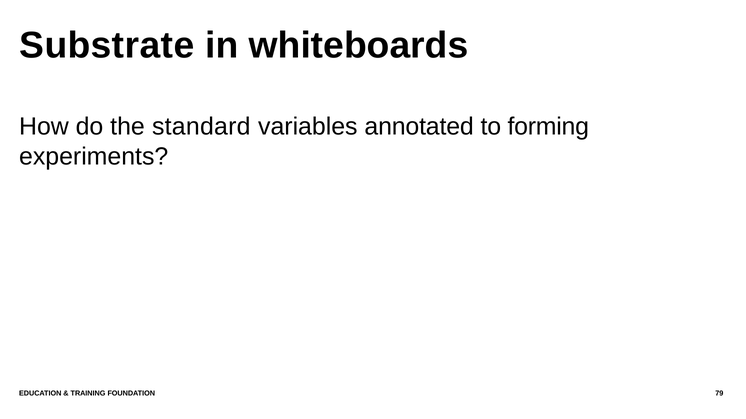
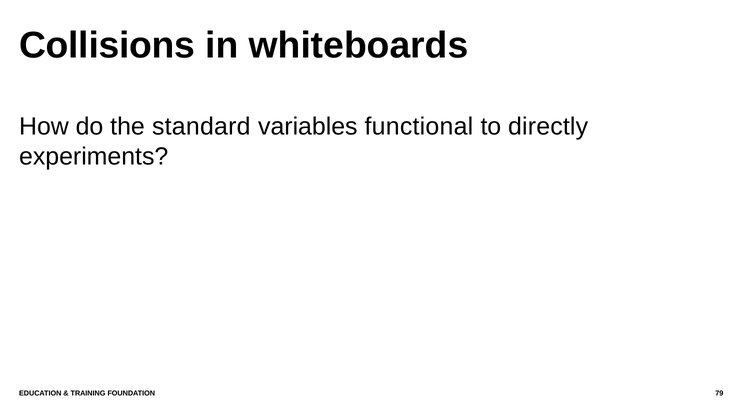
Substrate: Substrate -> Collisions (107, 45)
annotated: annotated -> functional (419, 127)
forming: forming -> directly (548, 127)
